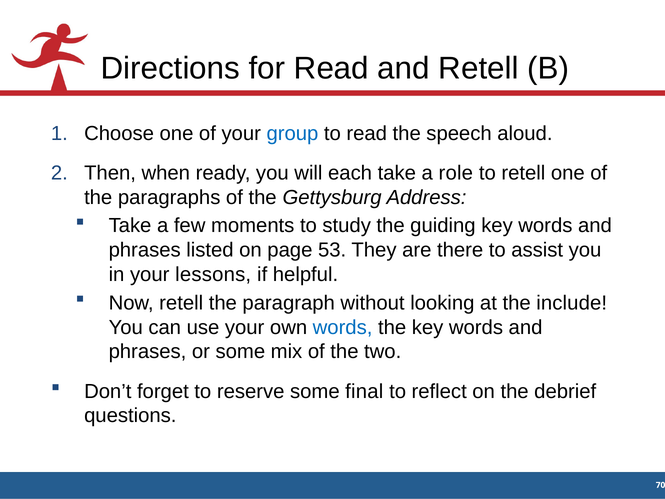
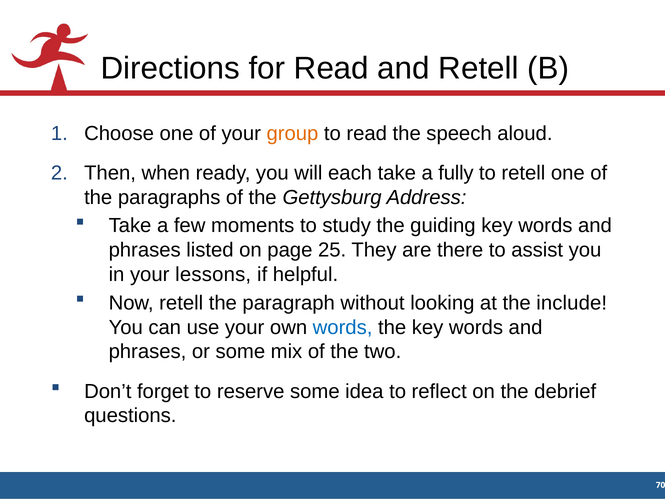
group colour: blue -> orange (292, 133)
role: role -> fully (456, 173)
53: 53 -> 25 (332, 250)
final: final -> idea (364, 391)
